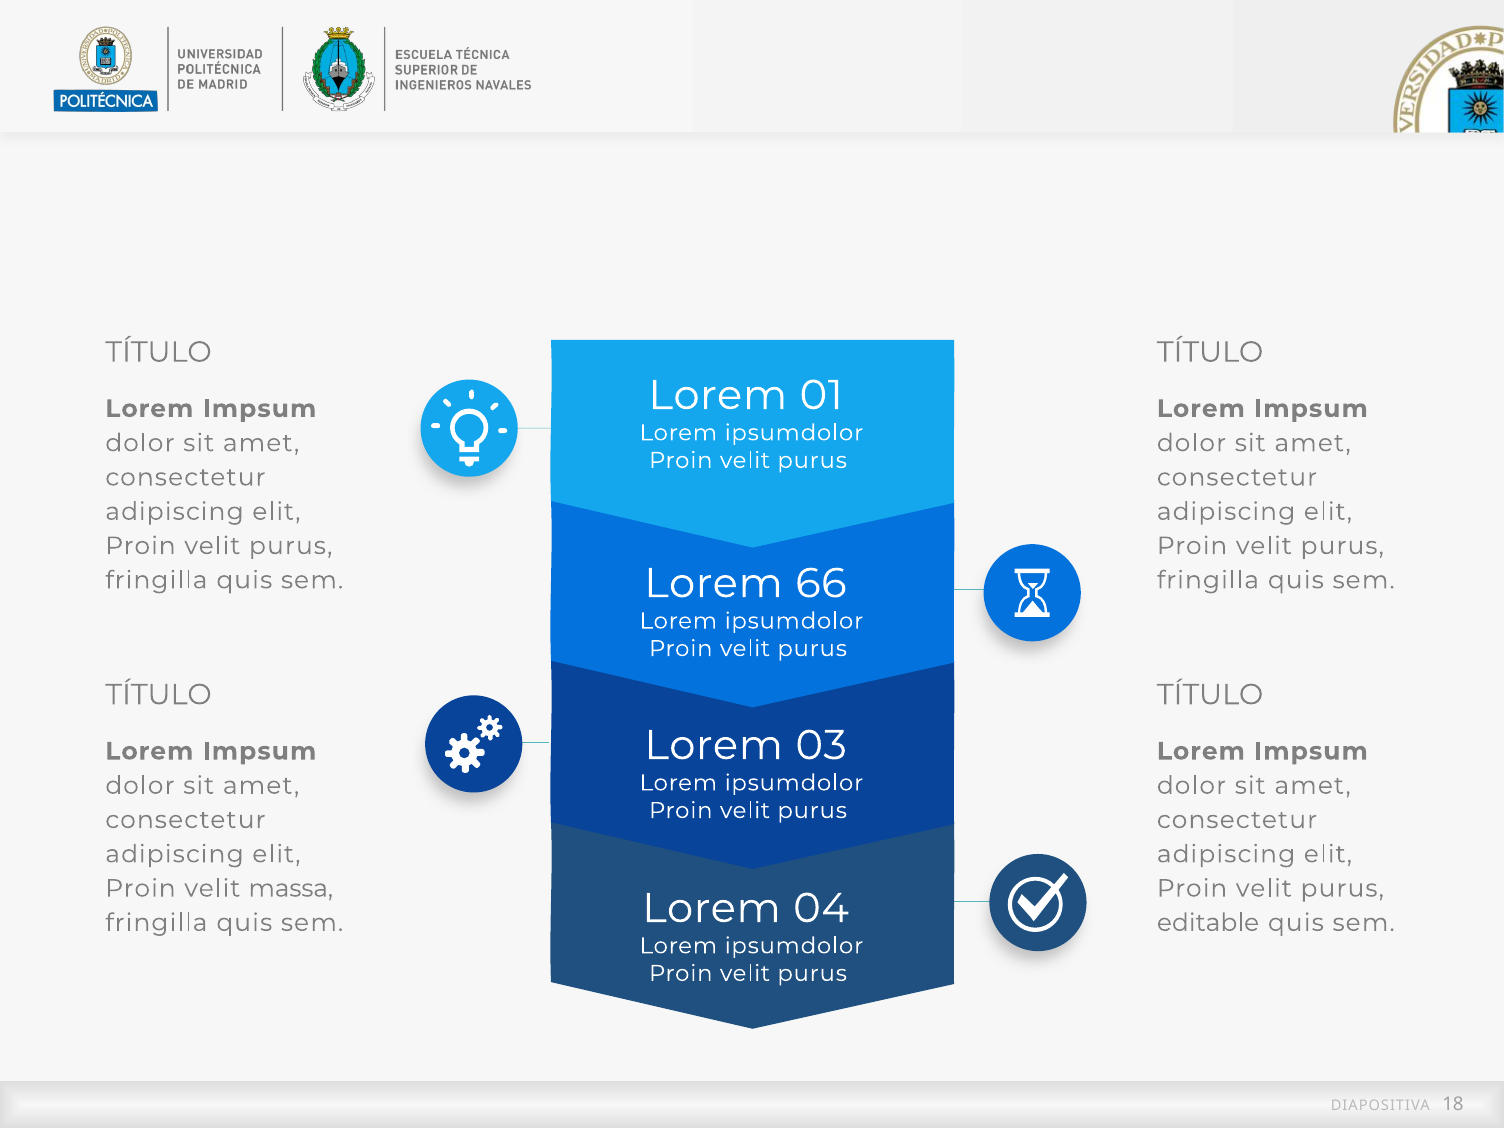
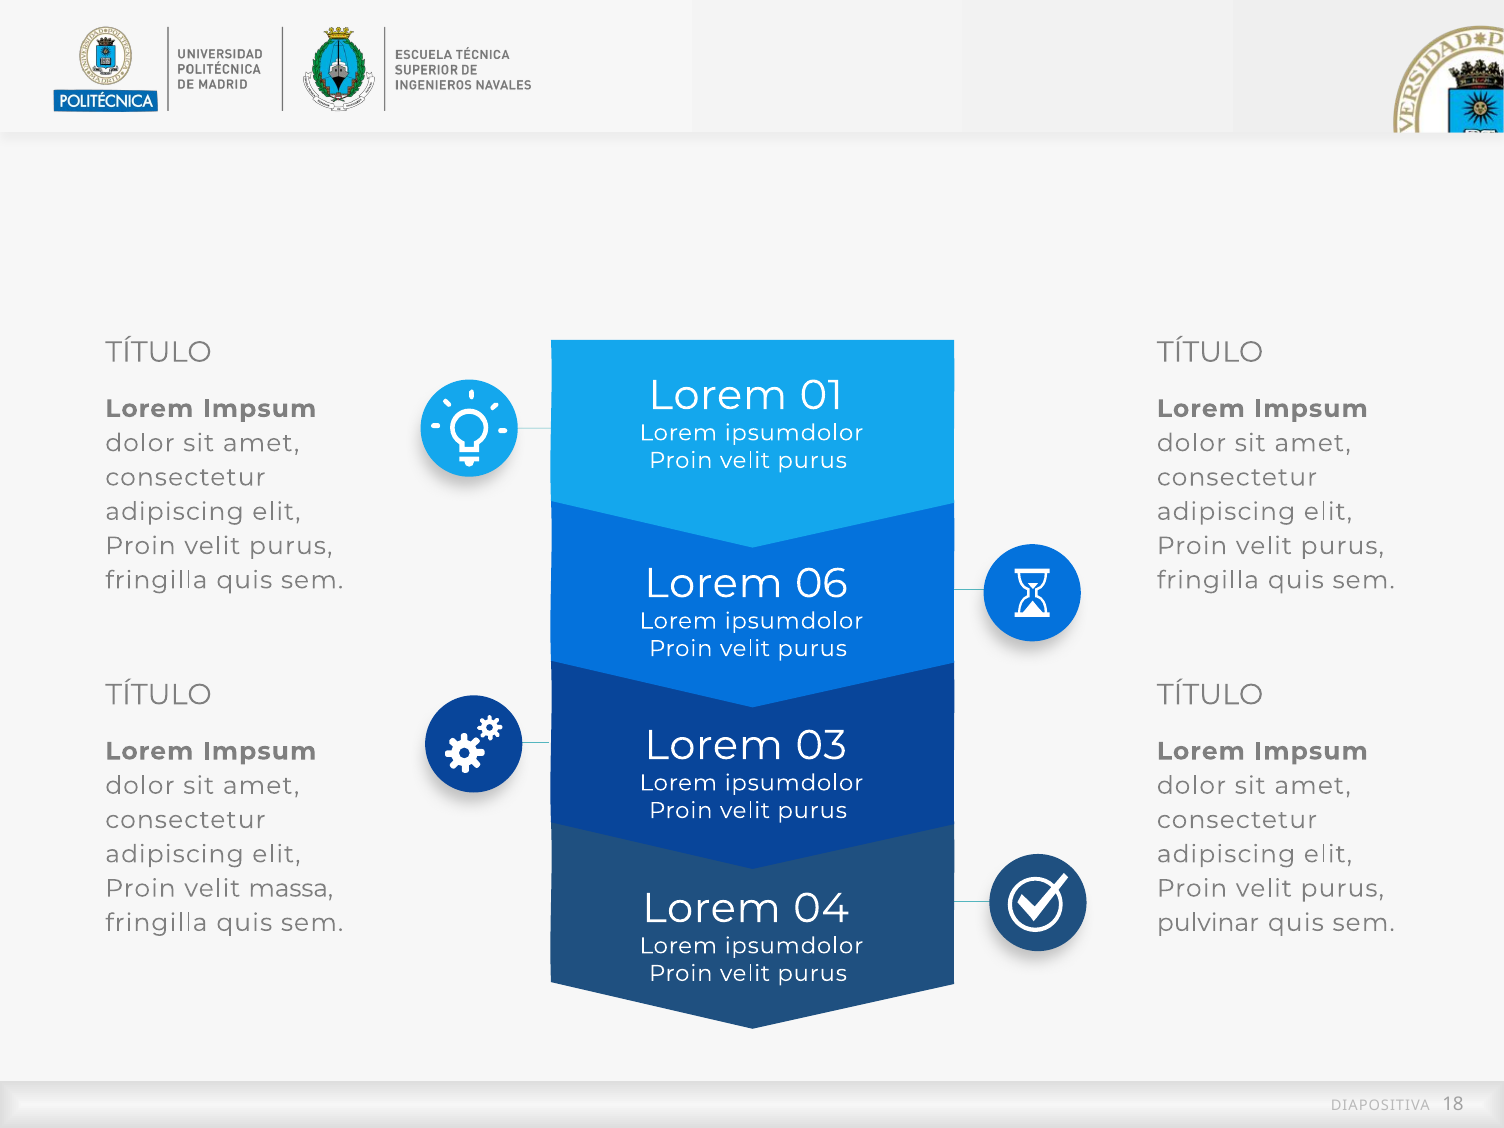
66: 66 -> 06 (821, 583)
editable: editable -> pulvinar (1208, 923)
